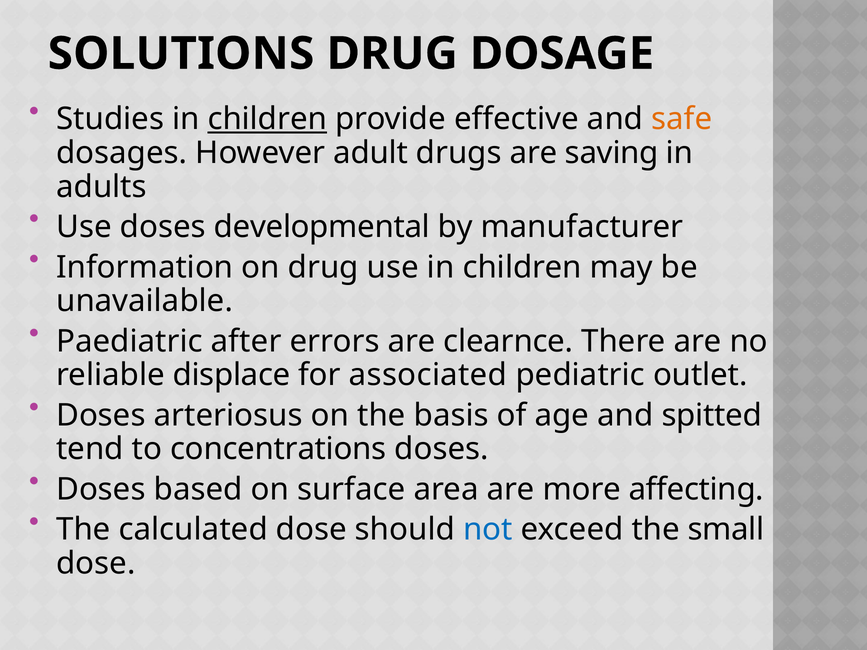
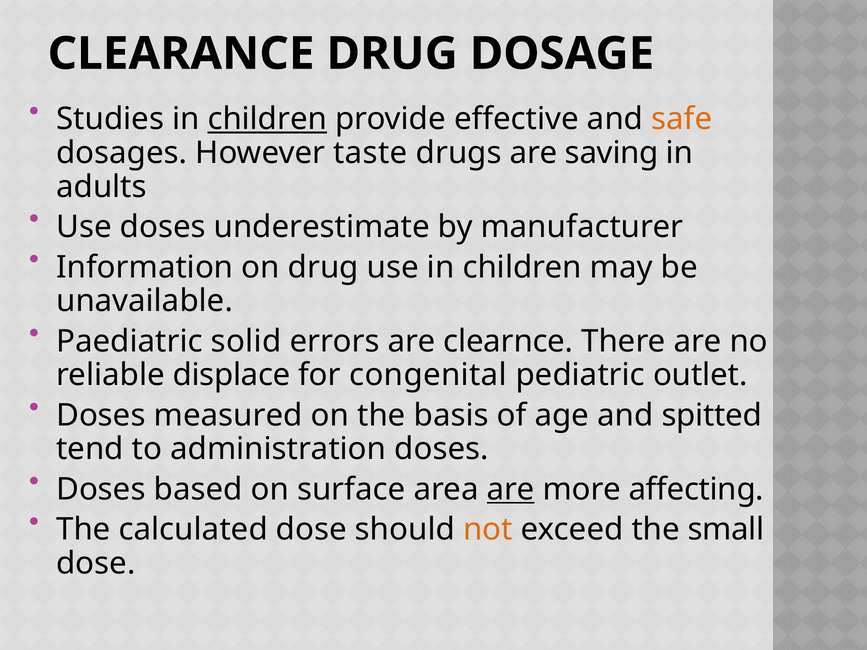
SOLUTIONS: SOLUTIONS -> CLEARANCE (181, 54)
adult: adult -> taste (370, 153)
developmental: developmental -> underestimate (322, 227)
after: after -> solid (246, 341)
associated: associated -> congenital (428, 375)
arteriosus: arteriosus -> measured (228, 415)
concentrations: concentrations -> administration (278, 449)
are underline: none -> present (511, 490)
not colour: blue -> orange (488, 530)
